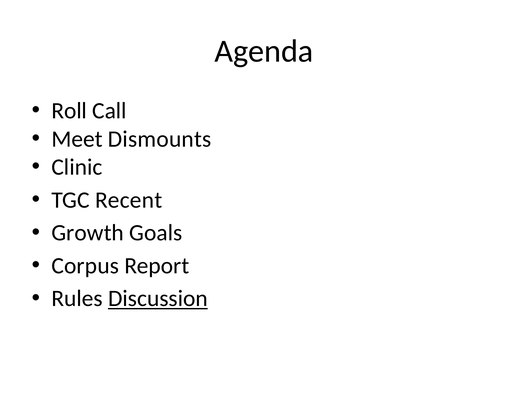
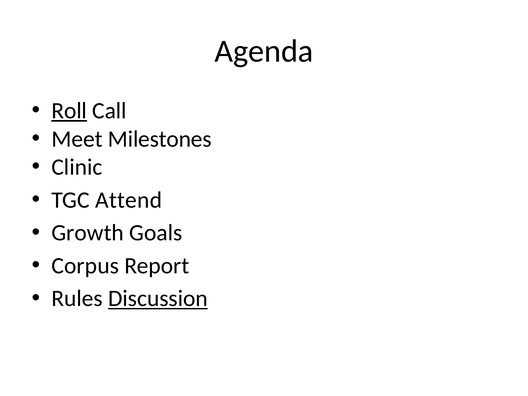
Roll underline: none -> present (69, 111)
Dismounts: Dismounts -> Milestones (160, 139)
Recent: Recent -> Attend (129, 200)
